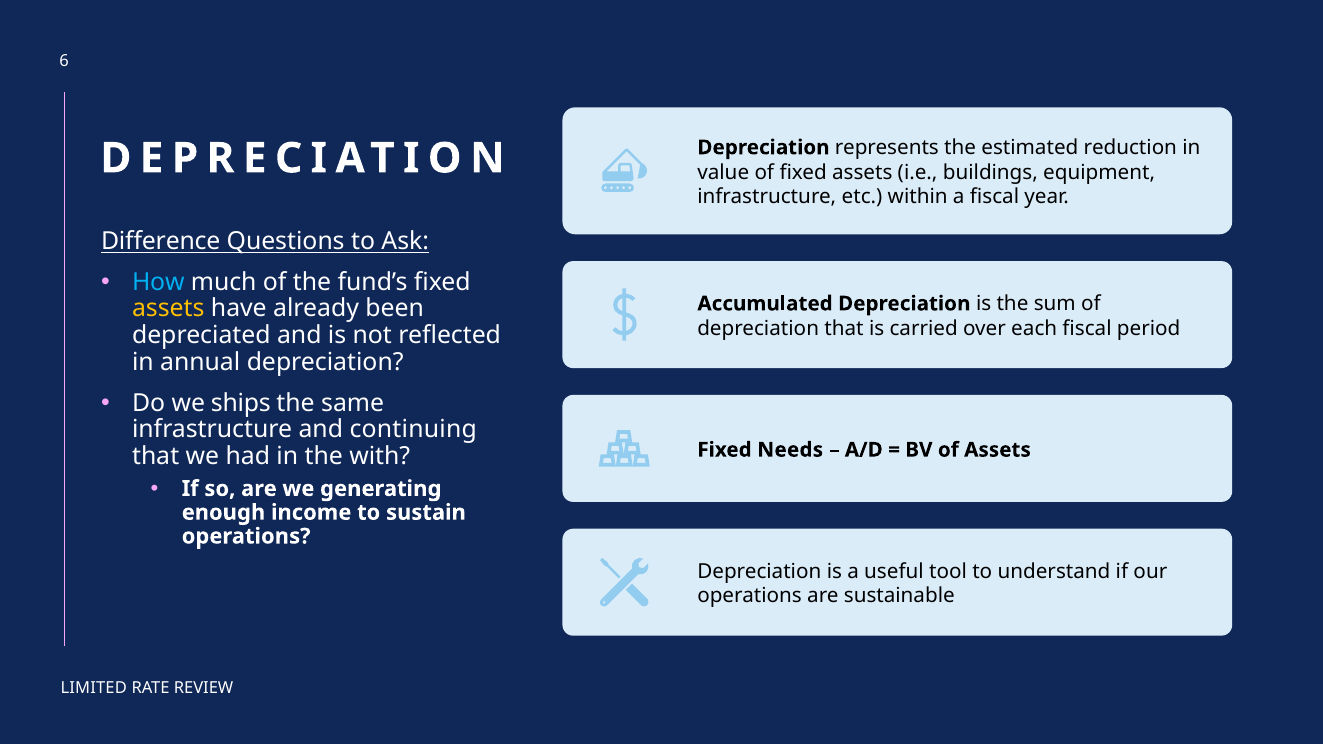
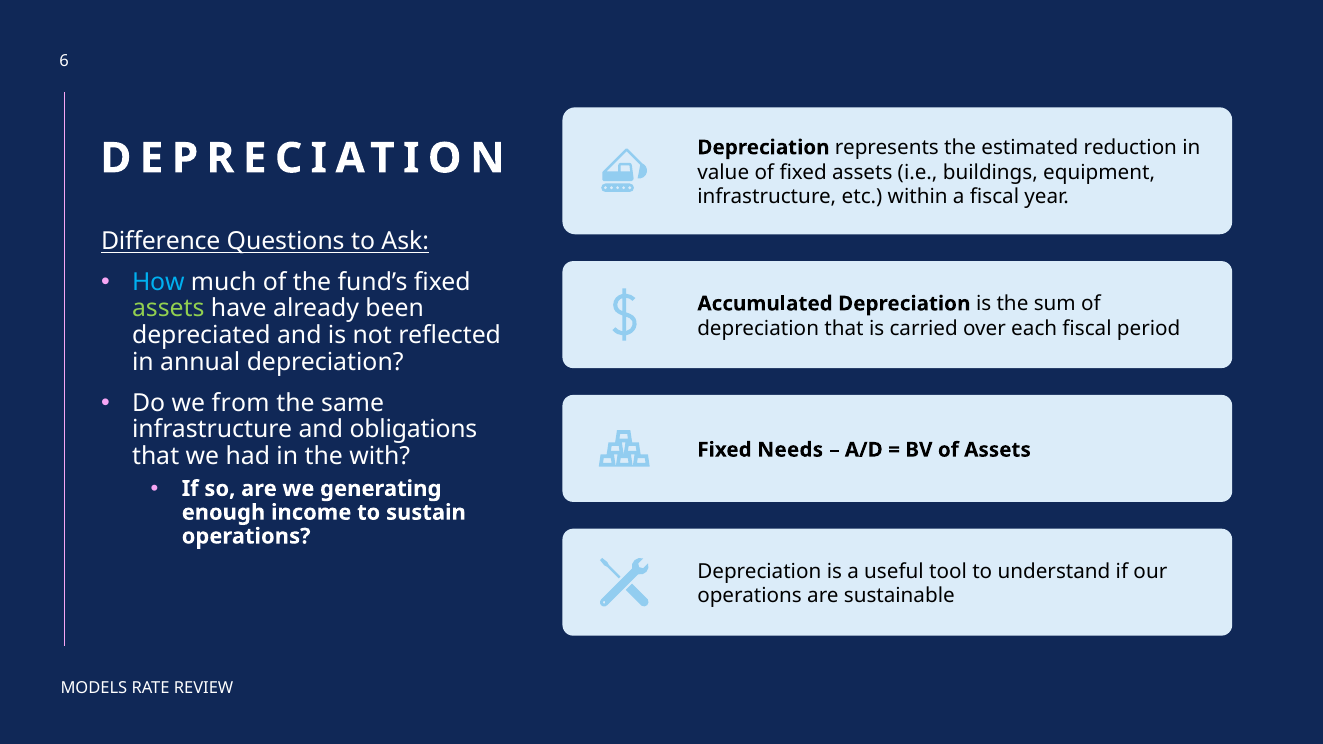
assets colour: yellow -> light green (168, 309)
ships: ships -> from (241, 403)
continuing: continuing -> obligations (413, 430)
LIMITED: LIMITED -> MODELS (94, 688)
